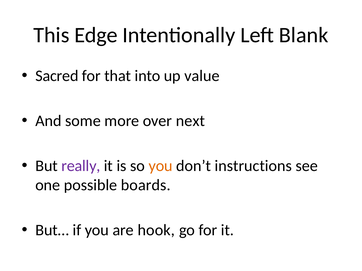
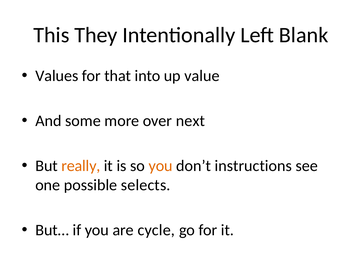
Edge: Edge -> They (96, 35)
Sacred: Sacred -> Values (57, 76)
really colour: purple -> orange (81, 166)
boards: boards -> selects (146, 185)
hook: hook -> cycle (156, 231)
